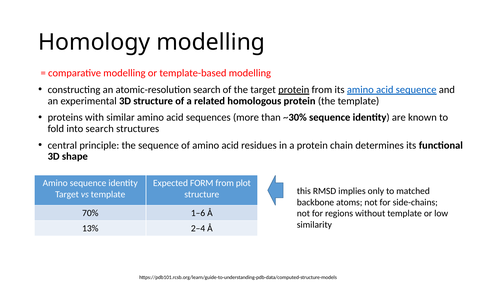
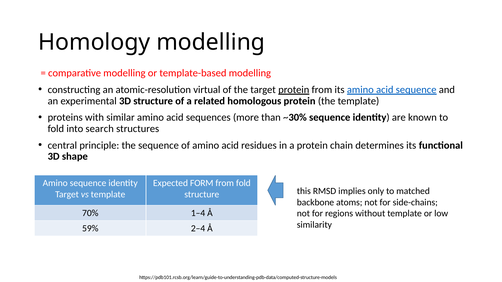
atomic-resolution search: search -> virtual (207, 90)
from plot: plot -> fold (243, 183)
1–6: 1–6 -> 1–4 (198, 213)
13%: 13% -> 59% (90, 229)
